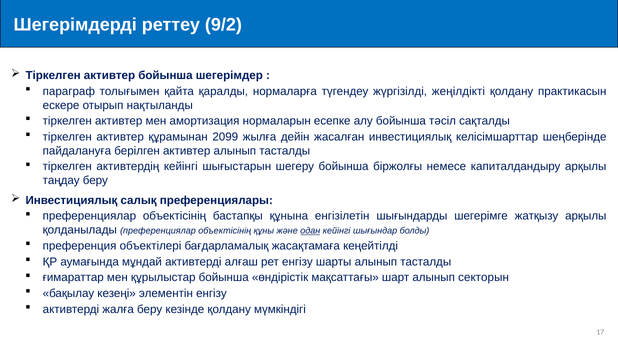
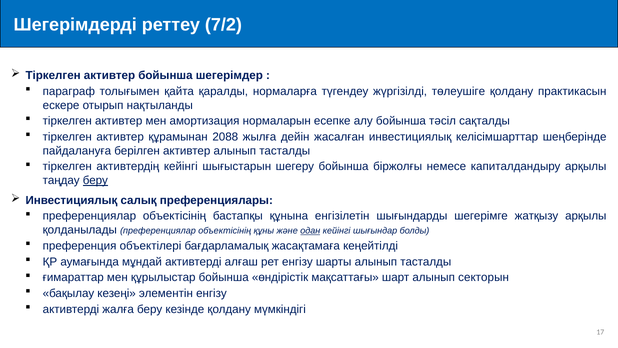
9/2: 9/2 -> 7/2 (223, 25)
жеңілдікті: жеңілдікті -> төлеушіге (458, 91)
2099: 2099 -> 2088 (225, 137)
беру underline: none -> present (95, 180)
